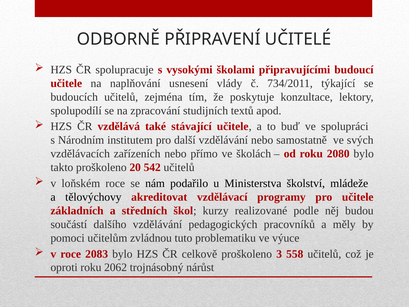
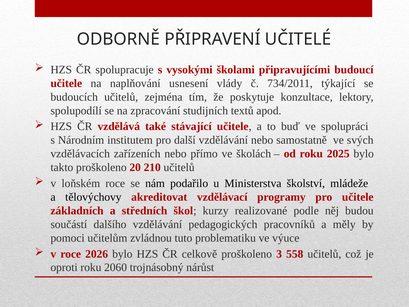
2080: 2080 -> 2025 (338, 154)
542: 542 -> 210 (152, 167)
2083: 2083 -> 2026 (97, 254)
2062: 2062 -> 2060 (116, 267)
